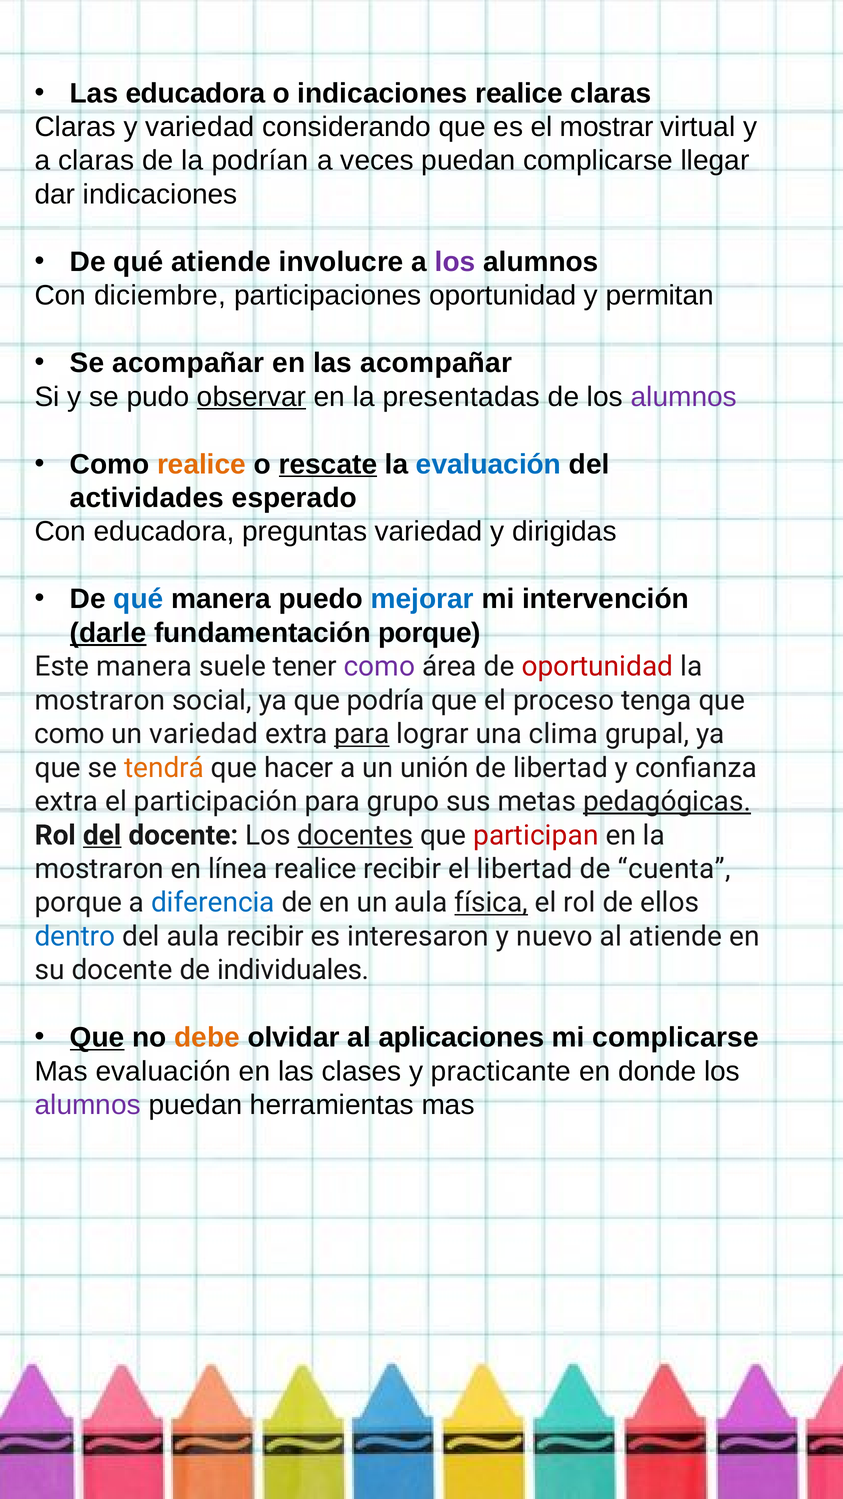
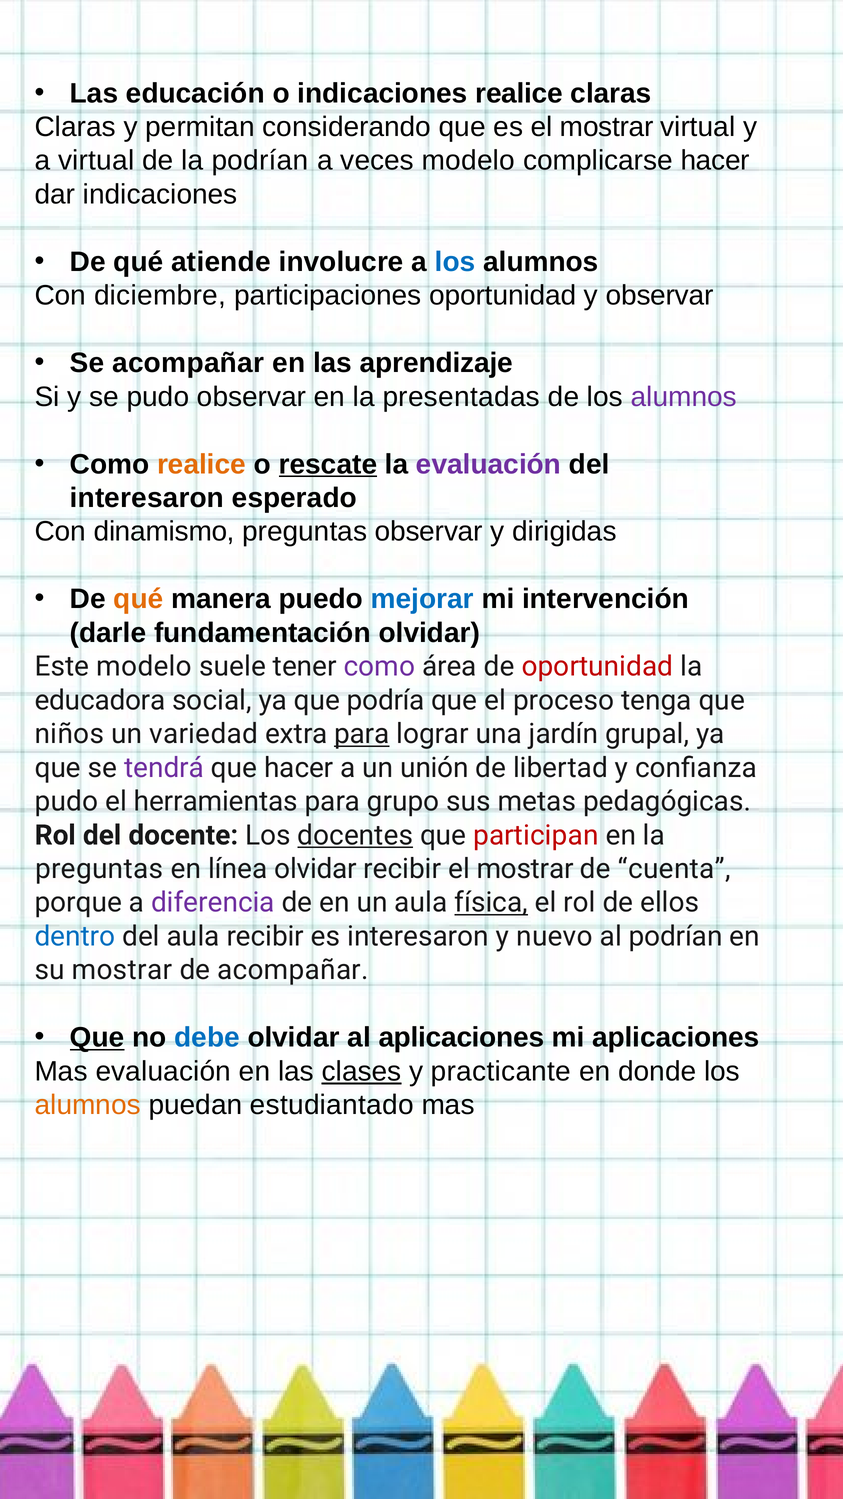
Las educadora: educadora -> educación (195, 93)
y variedad: variedad -> permitan (200, 127)
a claras: claras -> virtual (96, 161)
veces puedan: puedan -> modelo (468, 161)
complicarse llegar: llegar -> hacer (715, 161)
los colour: purple -> blue (455, 262)
y permitan: permitan -> observar (660, 296)
las acompañar: acompañar -> aprendizaje (436, 363)
observar underline: present -> none (251, 397)
evaluación colour: blue -> purple (489, 464)
actividades: actividades -> interesaron (147, 498)
Con educadora: educadora -> dinamismo (164, 532)
preguntas variedad: variedad -> observar (429, 532)
qué colour: blue -> orange (138, 599)
darle underline: present -> none (108, 633)
fundamentación porque: porque -> olvidar (429, 633)
Este manera: manera -> modelo (144, 666)
mostraron: mostraron -> educadora (100, 700)
como: como -> niños (69, 734)
clima: clima -> jardín (564, 734)
tendrá colour: orange -> purple (164, 768)
extra: extra -> pudo (66, 801)
participación: participación -> herramientas (216, 801)
pedagógicas underline: present -> none (667, 801)
del underline: present -> none (102, 835)
mostraron: mostraron -> preguntas (99, 869)
línea realice: realice -> olvidar (316, 869)
recibir el libertad: libertad -> mostrar (525, 869)
diferencia colour: blue -> purple (213, 902)
al atiende: atiende -> podrían (676, 936)
su docente: docente -> mostrar (122, 970)
de individuales: individuales -> acompañar (293, 970)
debe colour: orange -> blue (207, 1037)
mi complicarse: complicarse -> aplicaciones (676, 1037)
clases underline: none -> present (362, 1071)
alumnos colour: purple -> orange (88, 1105)
herramientas: herramientas -> estudiantado (332, 1105)
